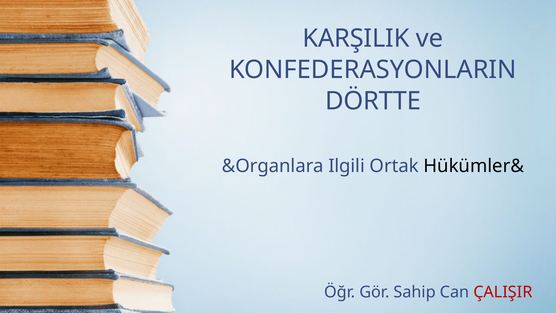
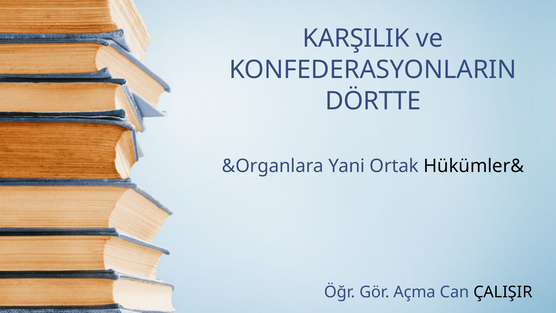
Ilgili: Ilgili -> Yani (347, 166)
Sahip: Sahip -> Açma (415, 292)
ÇALIŞIR colour: red -> black (503, 292)
